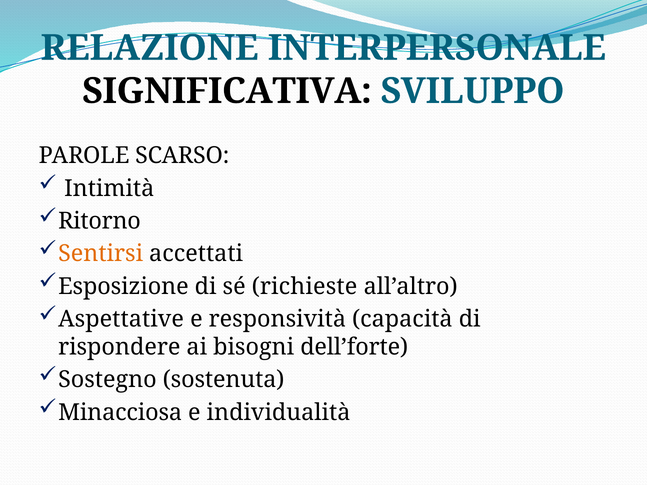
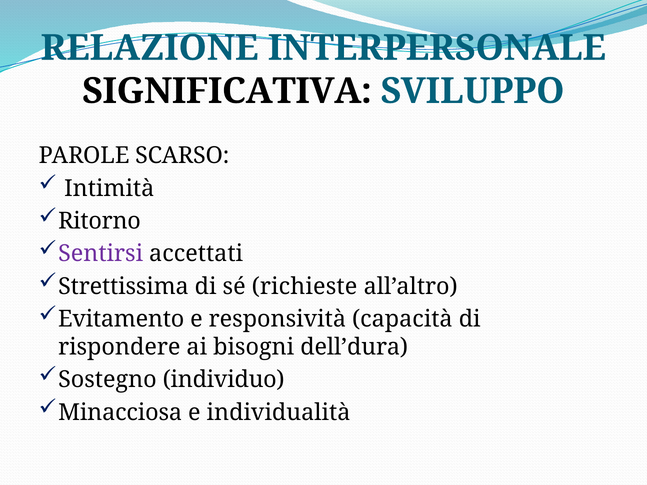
Sentirsi colour: orange -> purple (101, 254)
Esposizione: Esposizione -> Strettissima (123, 286)
Aspettative: Aspettative -> Evitamento (121, 319)
dell’forte: dell’forte -> dell’dura (354, 347)
sostenuta: sostenuta -> individuo (224, 380)
